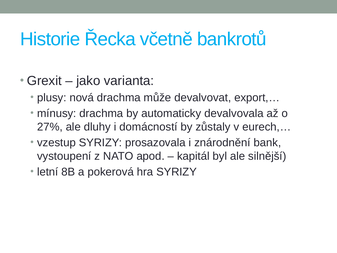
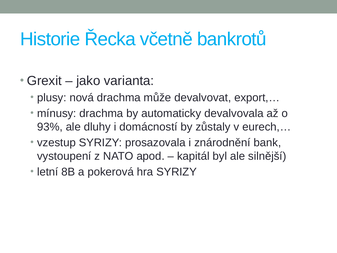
27%: 27% -> 93% (50, 127)
